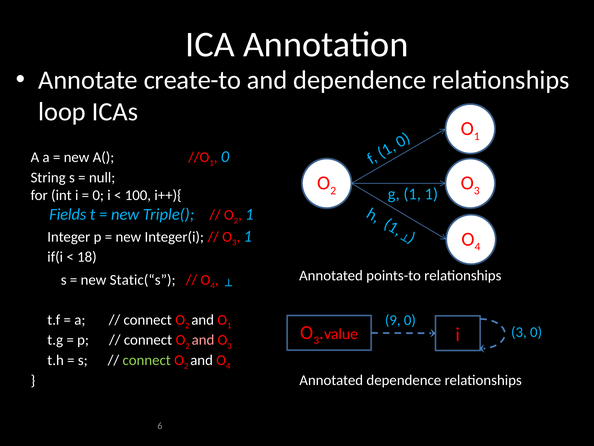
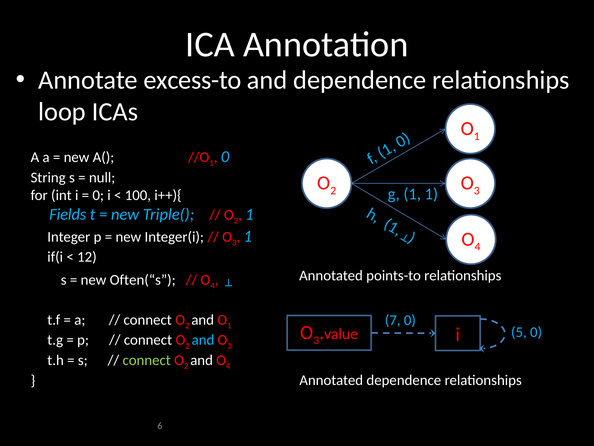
create-to: create-to -> excess-to (192, 80)
18: 18 -> 12 (87, 257)
Static(“s: Static(“s -> Often(“s (143, 280)
9: 9 -> 7 (393, 320)
3: 3 -> 5 (519, 332)
and colour: pink -> light blue (203, 340)
